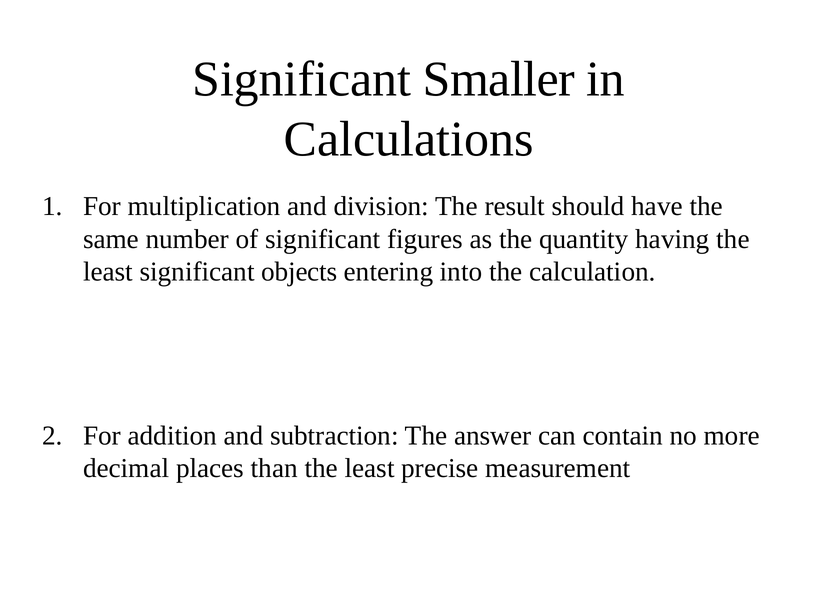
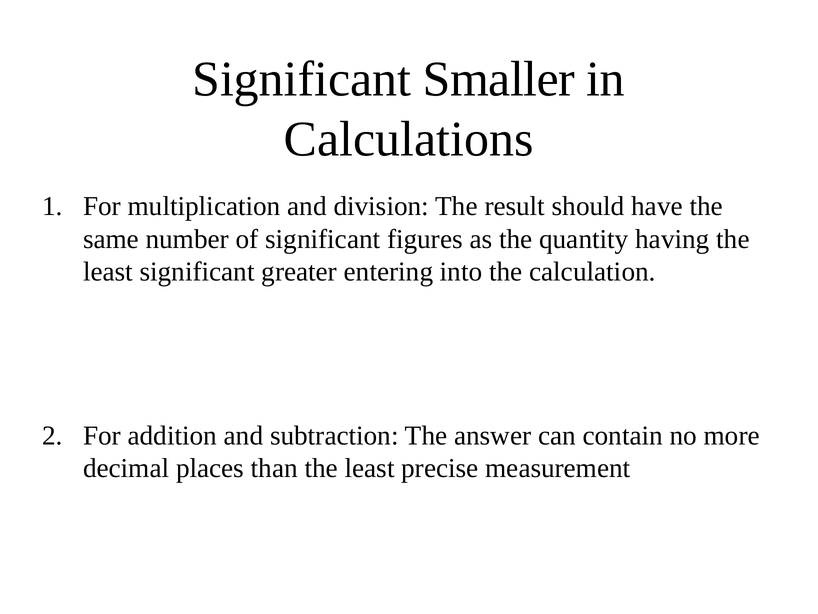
objects: objects -> greater (299, 272)
